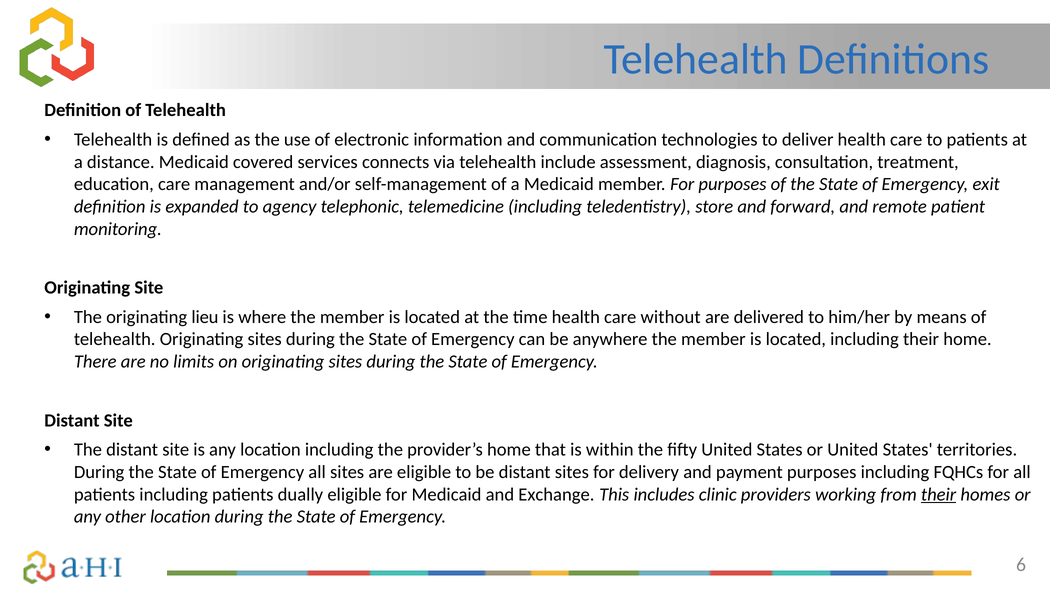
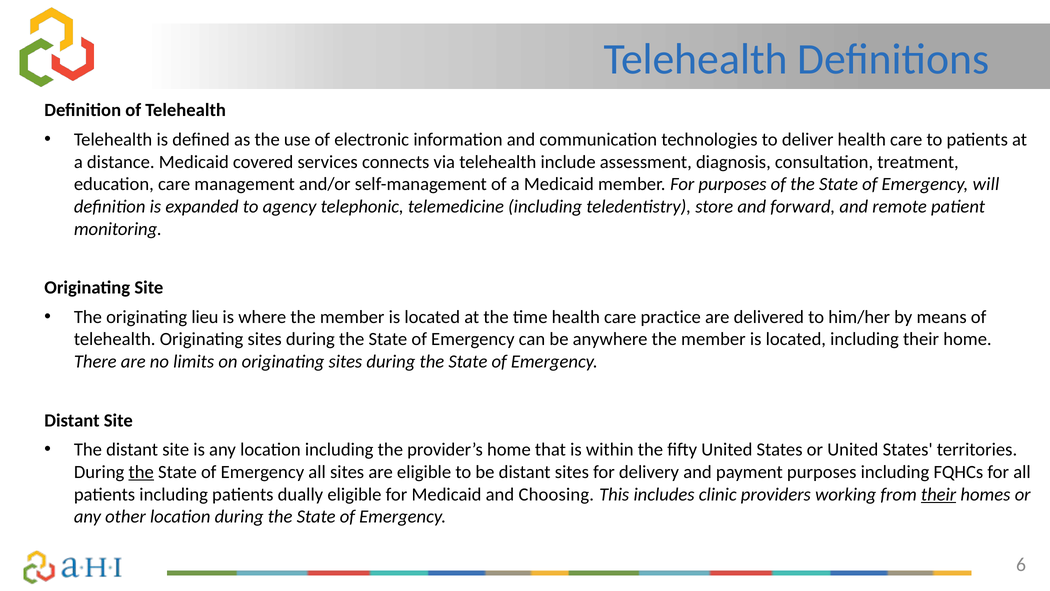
exit: exit -> will (986, 184)
without: without -> practice (671, 317)
the underline: none -> present (141, 472)
Exchange: Exchange -> Choosing (556, 494)
